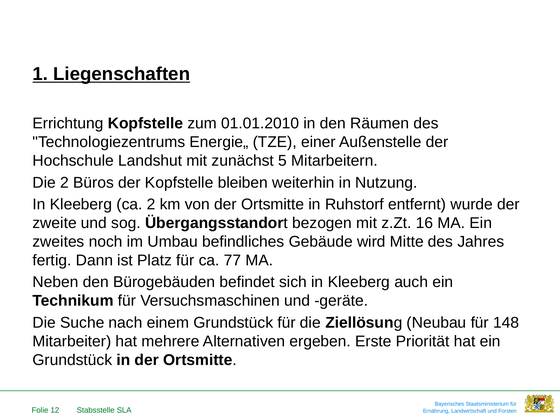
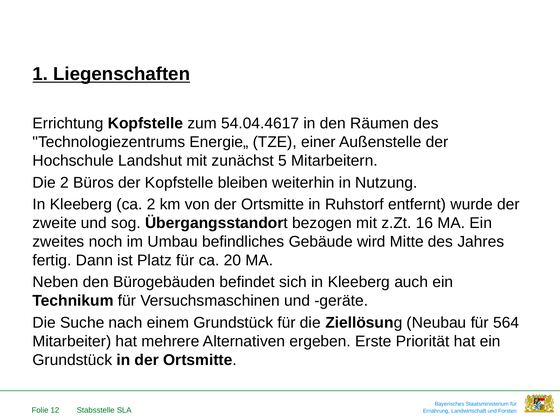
01.01.2010: 01.01.2010 -> 54.04.4617 (260, 123)
77: 77 -> 20 (232, 260)
148: 148 -> 564 (506, 323)
